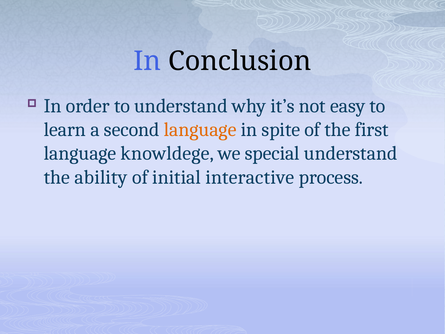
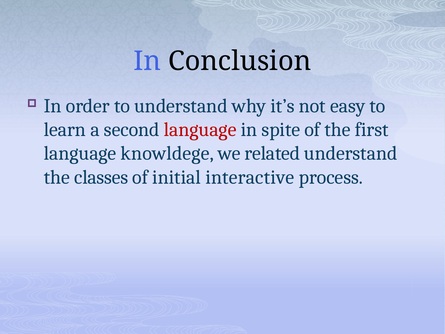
language colour: orange -> red (200, 130)
special: special -> related (272, 153)
ability: ability -> classes (101, 177)
